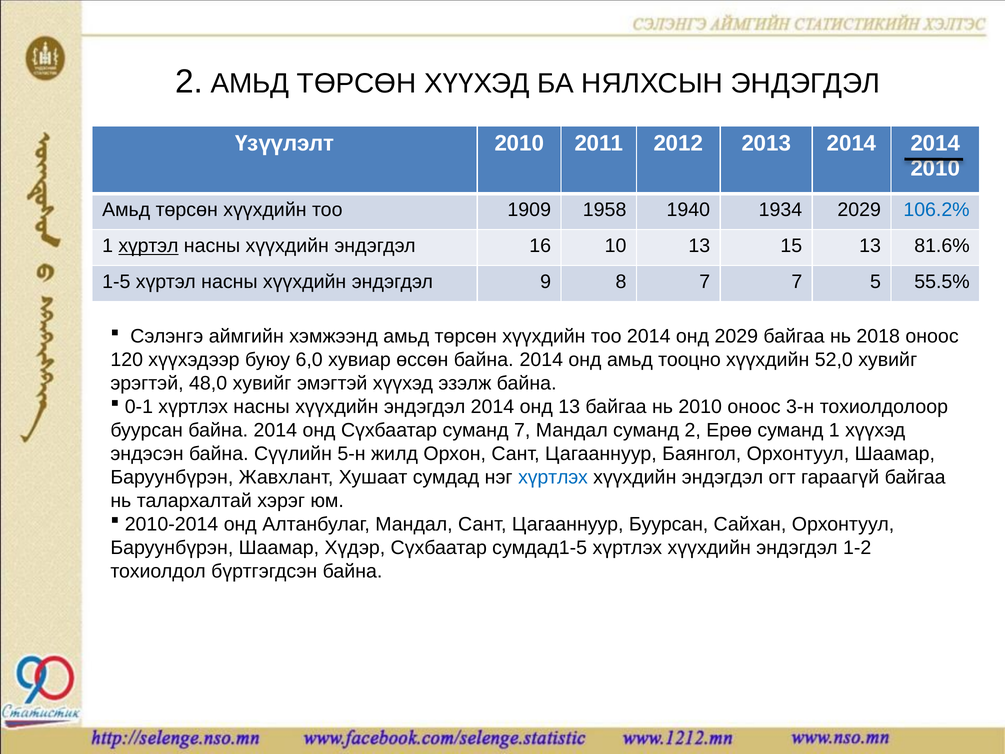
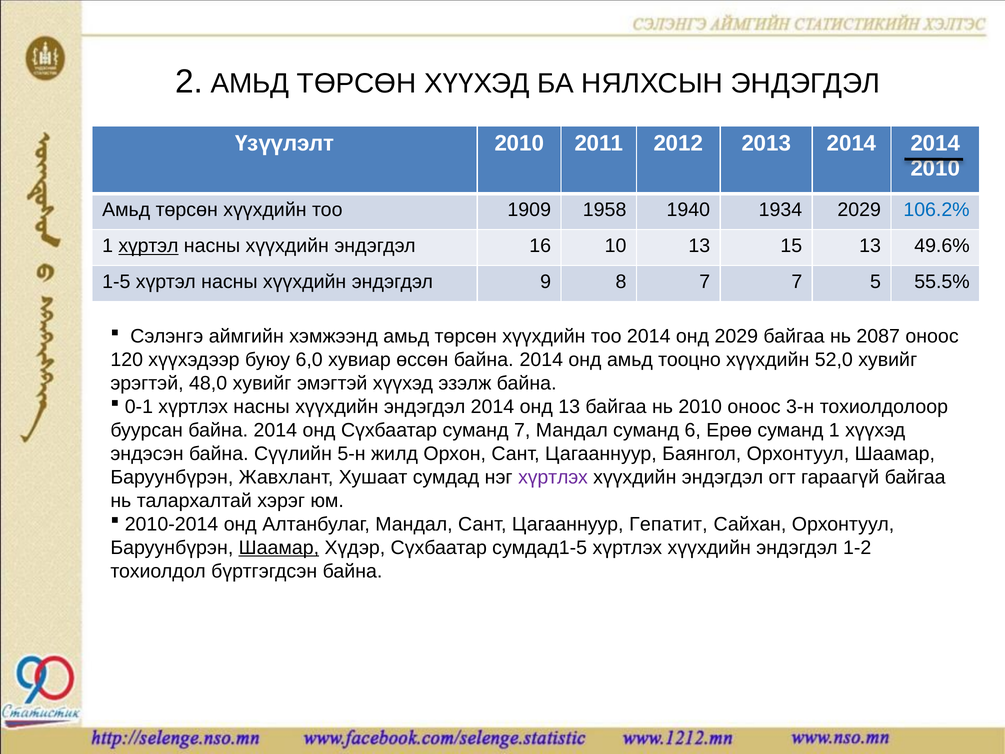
81.6%: 81.6% -> 49.6% (942, 246)
2018: 2018 -> 2087 (878, 336)
суманд 2: 2 -> 6 (693, 430)
хүртлэх colour: blue -> purple (553, 477)
Цагааннуур Буурсан: Буурсан -> Гепатит (668, 524)
Шаамар underline: none -> present (279, 547)
